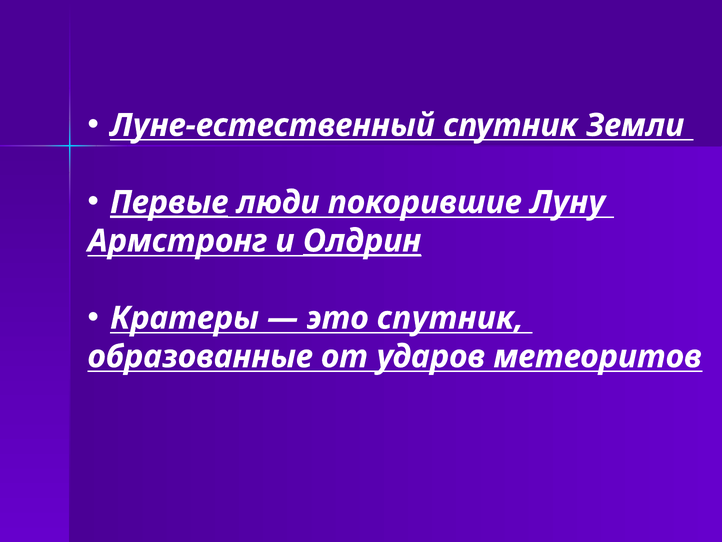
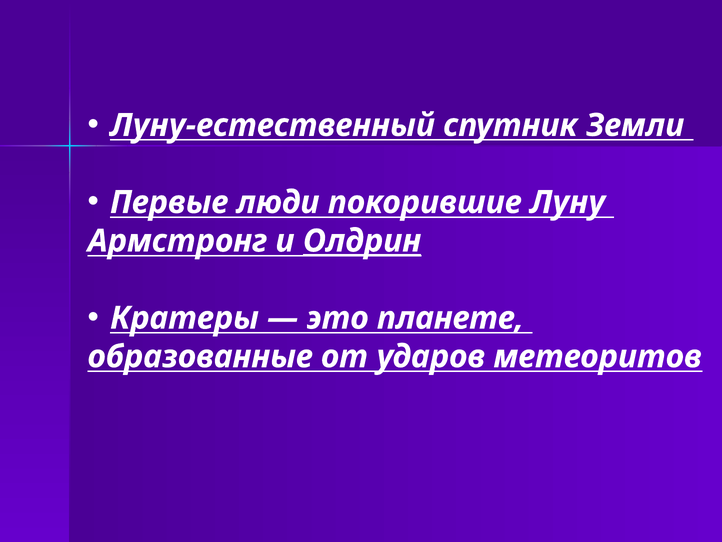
Луне-естественный: Луне-естественный -> Луну-естественный (272, 125)
Первые underline: present -> none (169, 202)
это спутник: спутник -> планете (450, 318)
